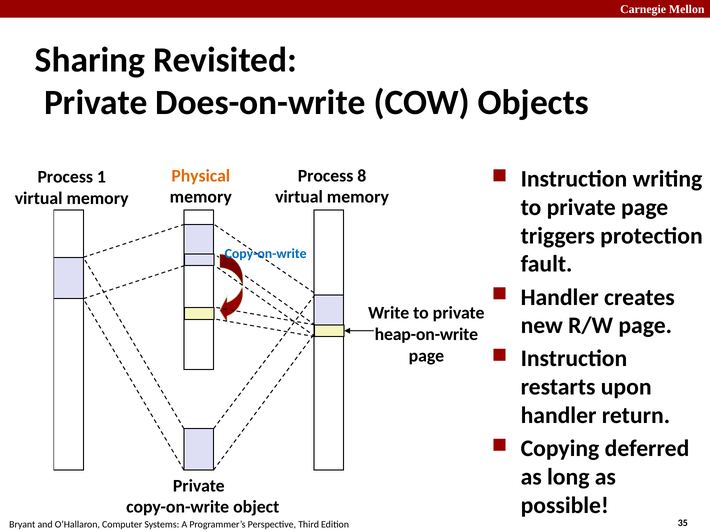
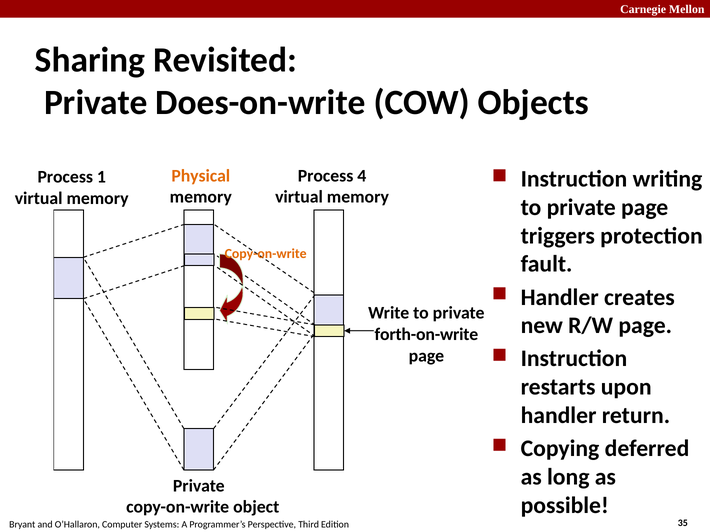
8: 8 -> 4 (362, 176)
Copy-on-write colour: blue -> orange (266, 254)
heap-on-write: heap-on-write -> forth-on-write (426, 335)
